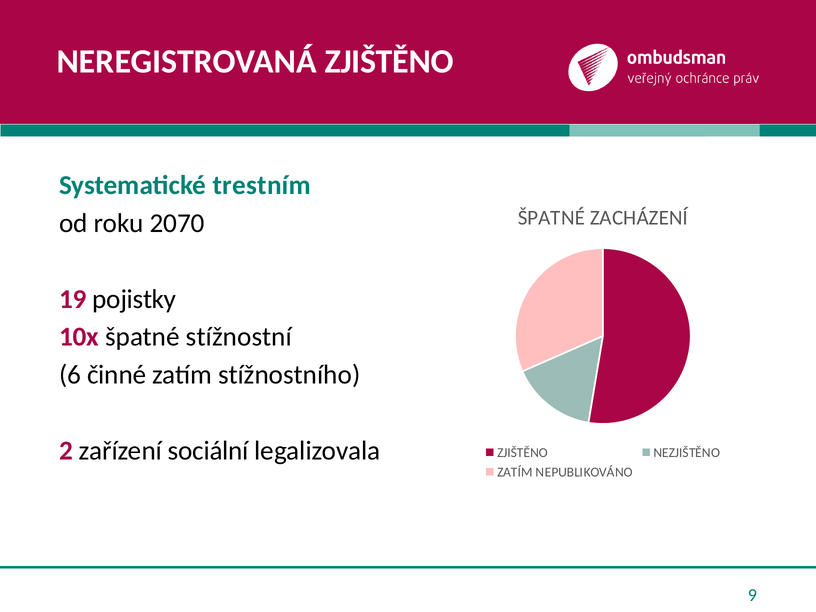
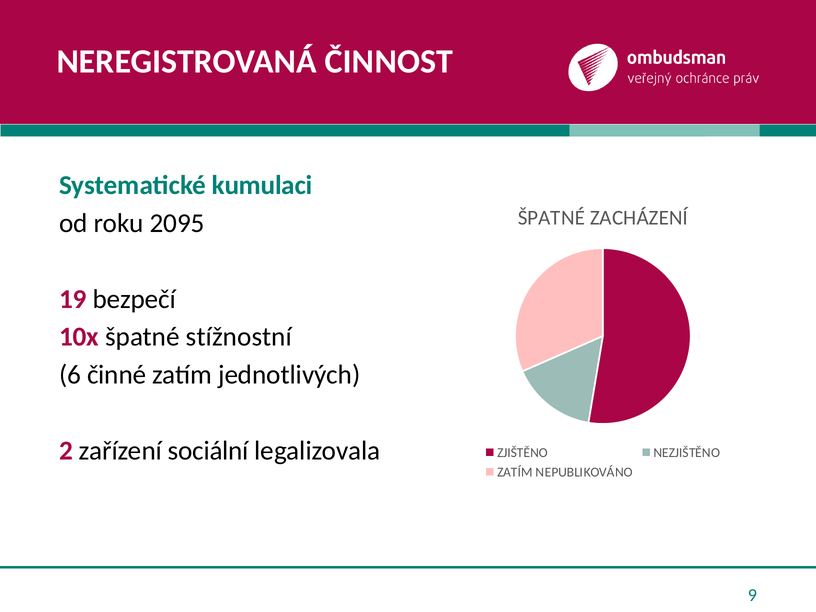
NEREGISTROVANÁ ZJIŠTĚNO: ZJIŠTĚNO -> ČINNOST (389, 62)
trestním: trestním -> kumulaci (262, 186)
2070: 2070 -> 2095 (177, 223)
pojistky: pojistky -> bezpečí (134, 299)
stížnostního: stížnostního -> jednotlivých (289, 375)
